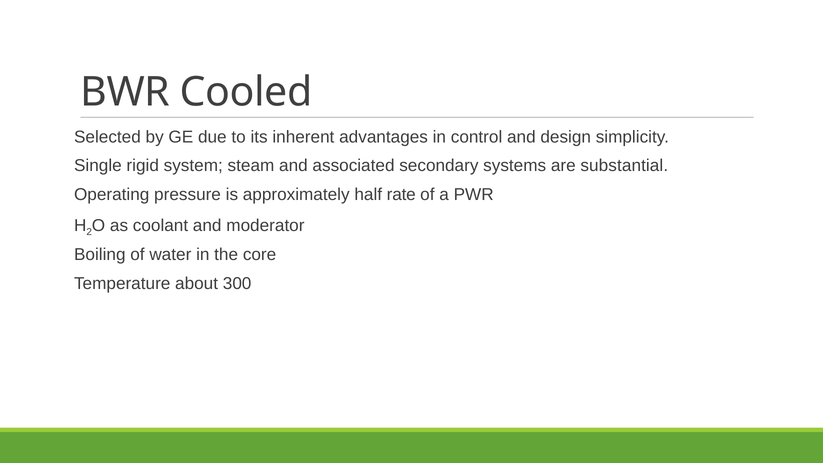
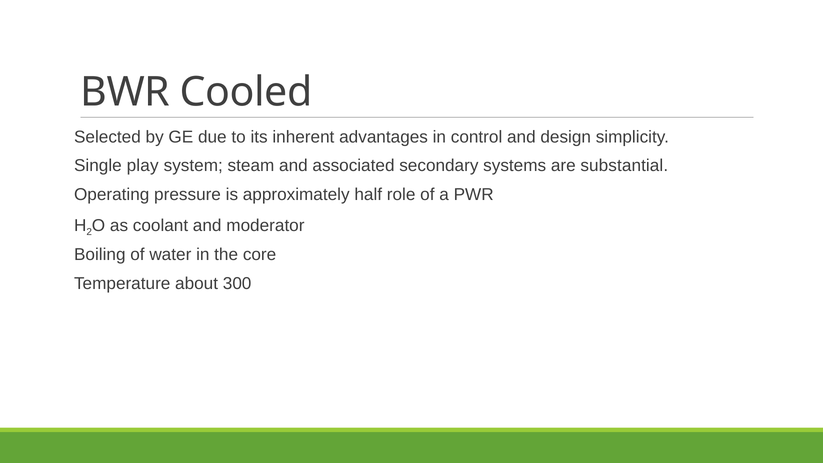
rigid: rigid -> play (143, 166)
rate: rate -> role (401, 195)
